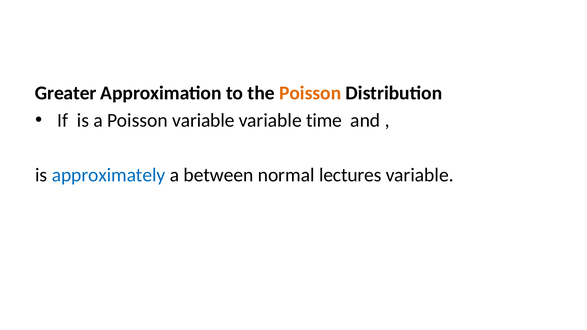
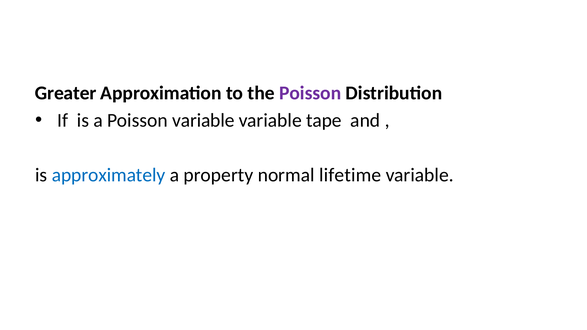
Poisson colour: orange -> purple (310, 93)
time: time -> tape (324, 120)
between: between -> property (218, 175)
lectures: lectures -> lifetime (350, 175)
